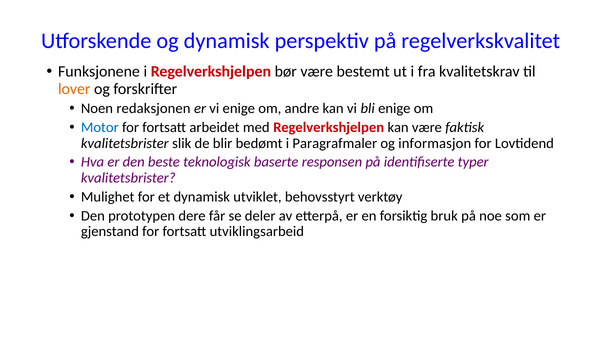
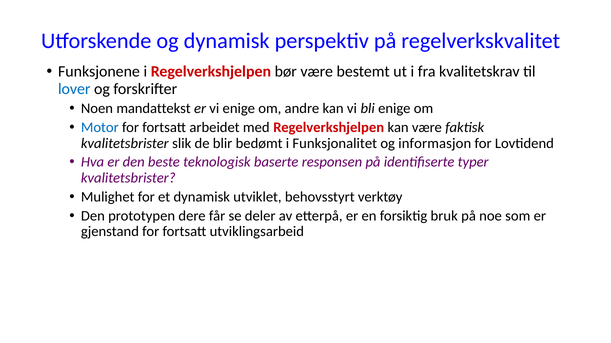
lover colour: orange -> blue (74, 89)
redaksjonen: redaksjonen -> mandattekst (154, 109)
Paragrafmaler: Paragrafmaler -> Funksjonalitet (335, 144)
